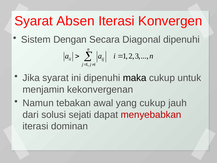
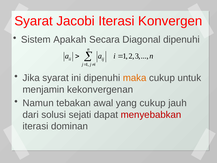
Absen: Absen -> Jacobi (76, 21)
Dengan: Dengan -> Apakah (70, 40)
maka colour: black -> orange (135, 78)
